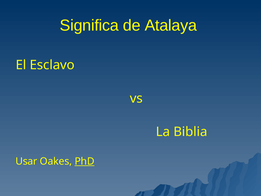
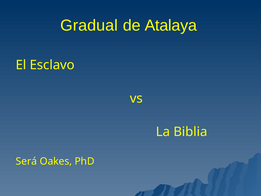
Significa: Significa -> Gradual (89, 25)
Usar: Usar -> Será (26, 161)
PhD underline: present -> none (85, 161)
